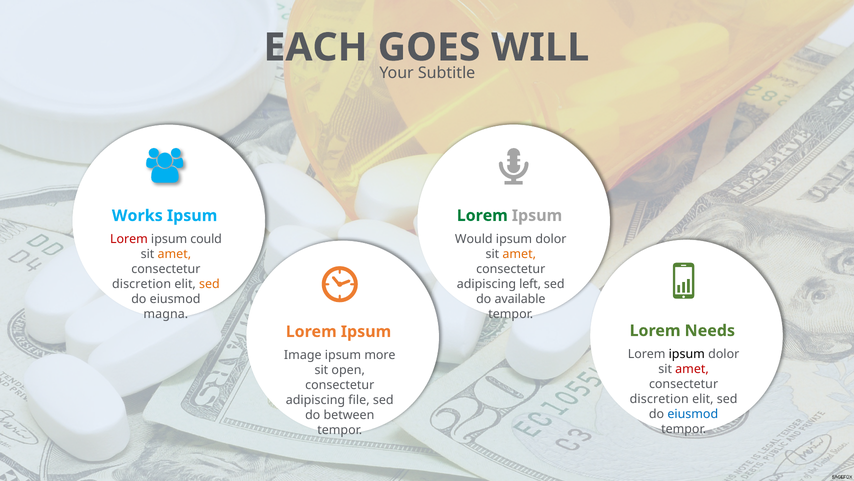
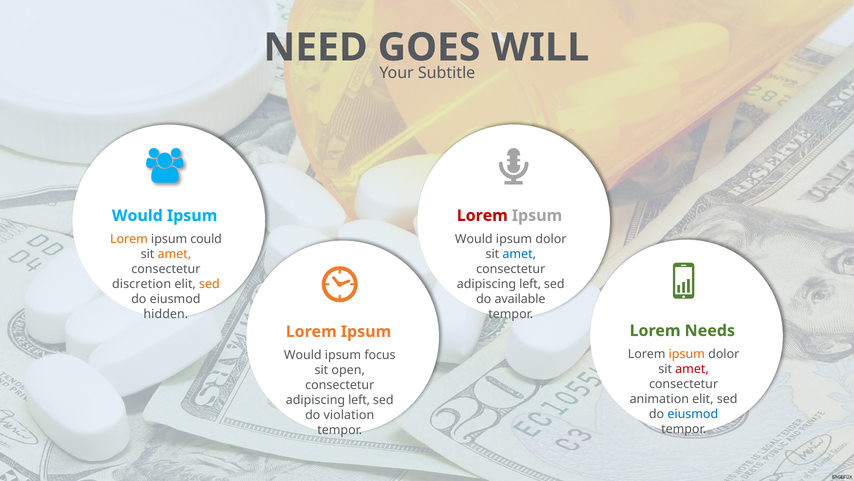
EACH: EACH -> NEED (316, 47)
Lorem colour: green -> red (482, 215)
Works: Works -> Would (137, 215)
Lorem colour: red -> orange (129, 239)
amet colour: orange -> blue (519, 254)
magna: magna -> hidden (166, 314)
ipsum colour: black -> orange (687, 354)
Image: Image -> Would (303, 355)
more: more -> focus (380, 355)
discretion: discretion -> animation (659, 399)
file: file -> left (359, 400)
between: between -> violation (349, 415)
